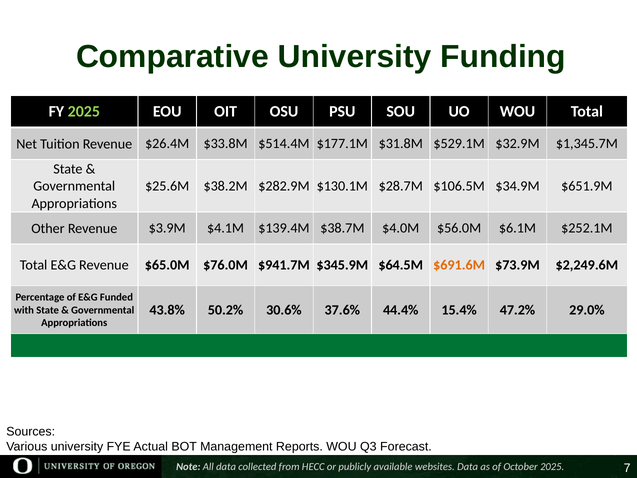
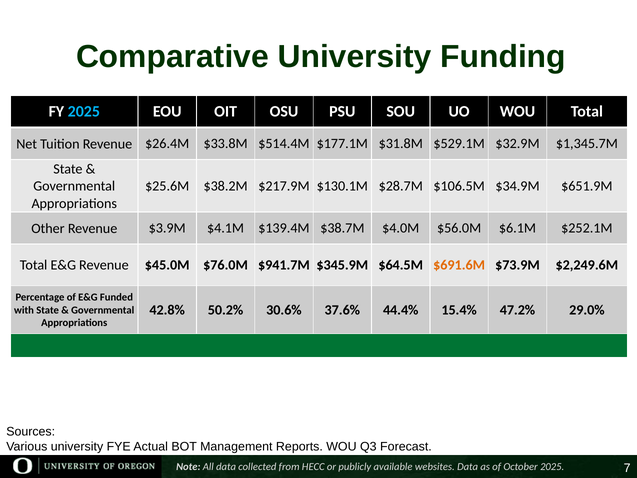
2025 colour: light green -> light blue (84, 112)
$282.9M: $282.9M -> $217.9M (284, 186)
$65.0M: $65.0M -> $45.0M (167, 265)
43.8%: 43.8% -> 42.8% (167, 310)
